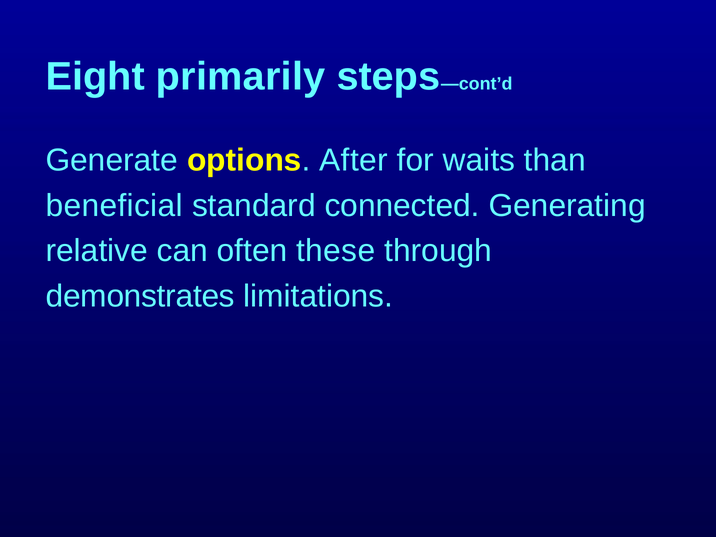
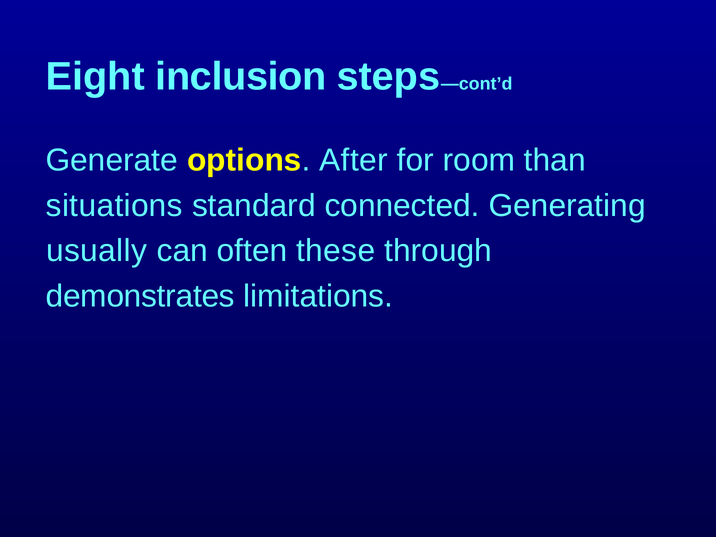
primarily: primarily -> inclusion (241, 76)
waits: waits -> room (479, 160)
beneficial: beneficial -> situations (114, 206)
relative: relative -> usually (97, 251)
